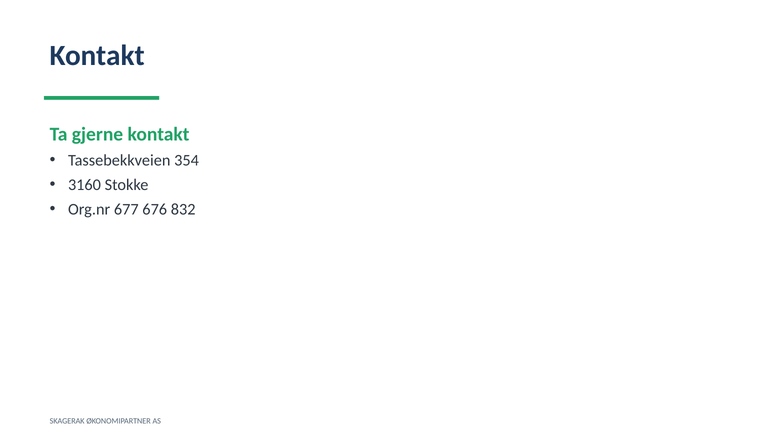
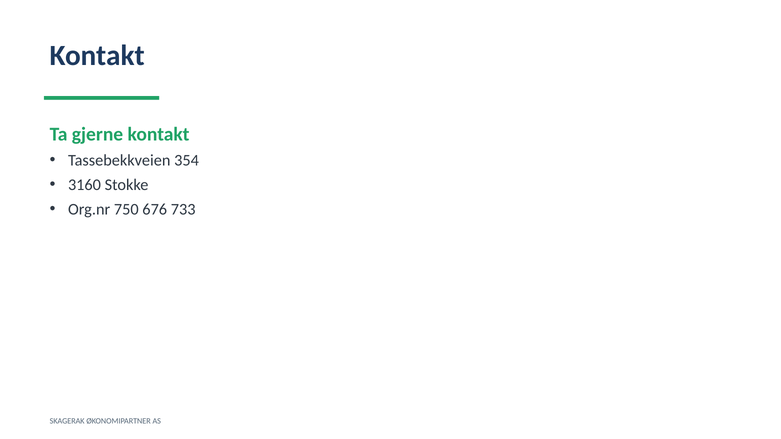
677: 677 -> 750 (126, 209)
832: 832 -> 733 (183, 209)
